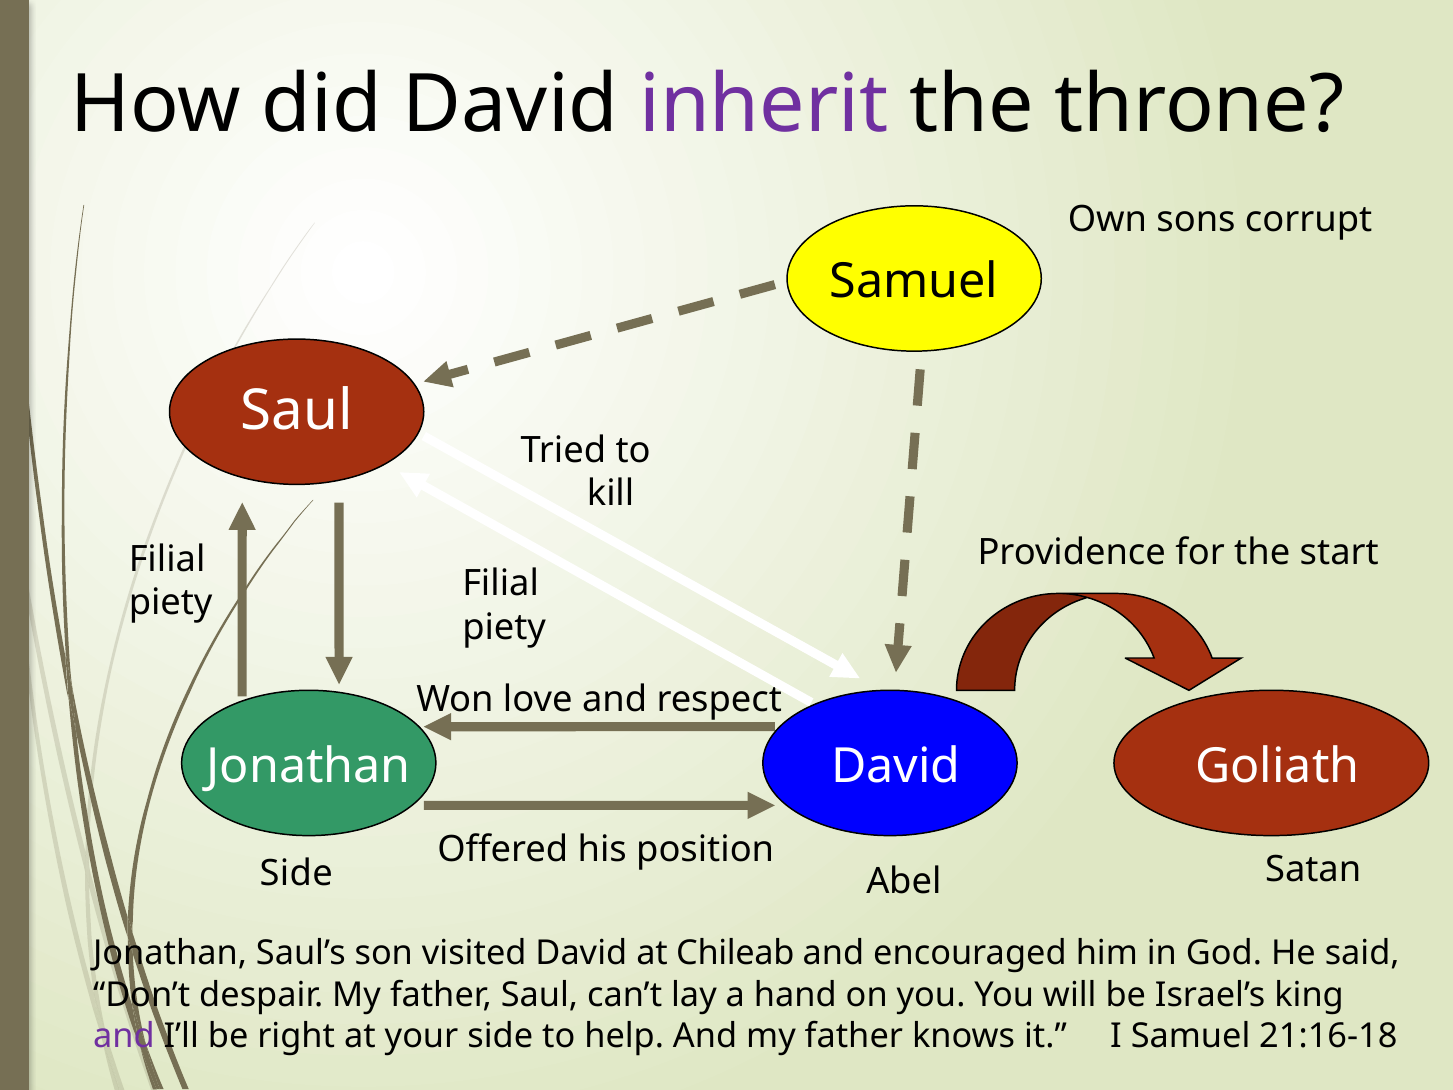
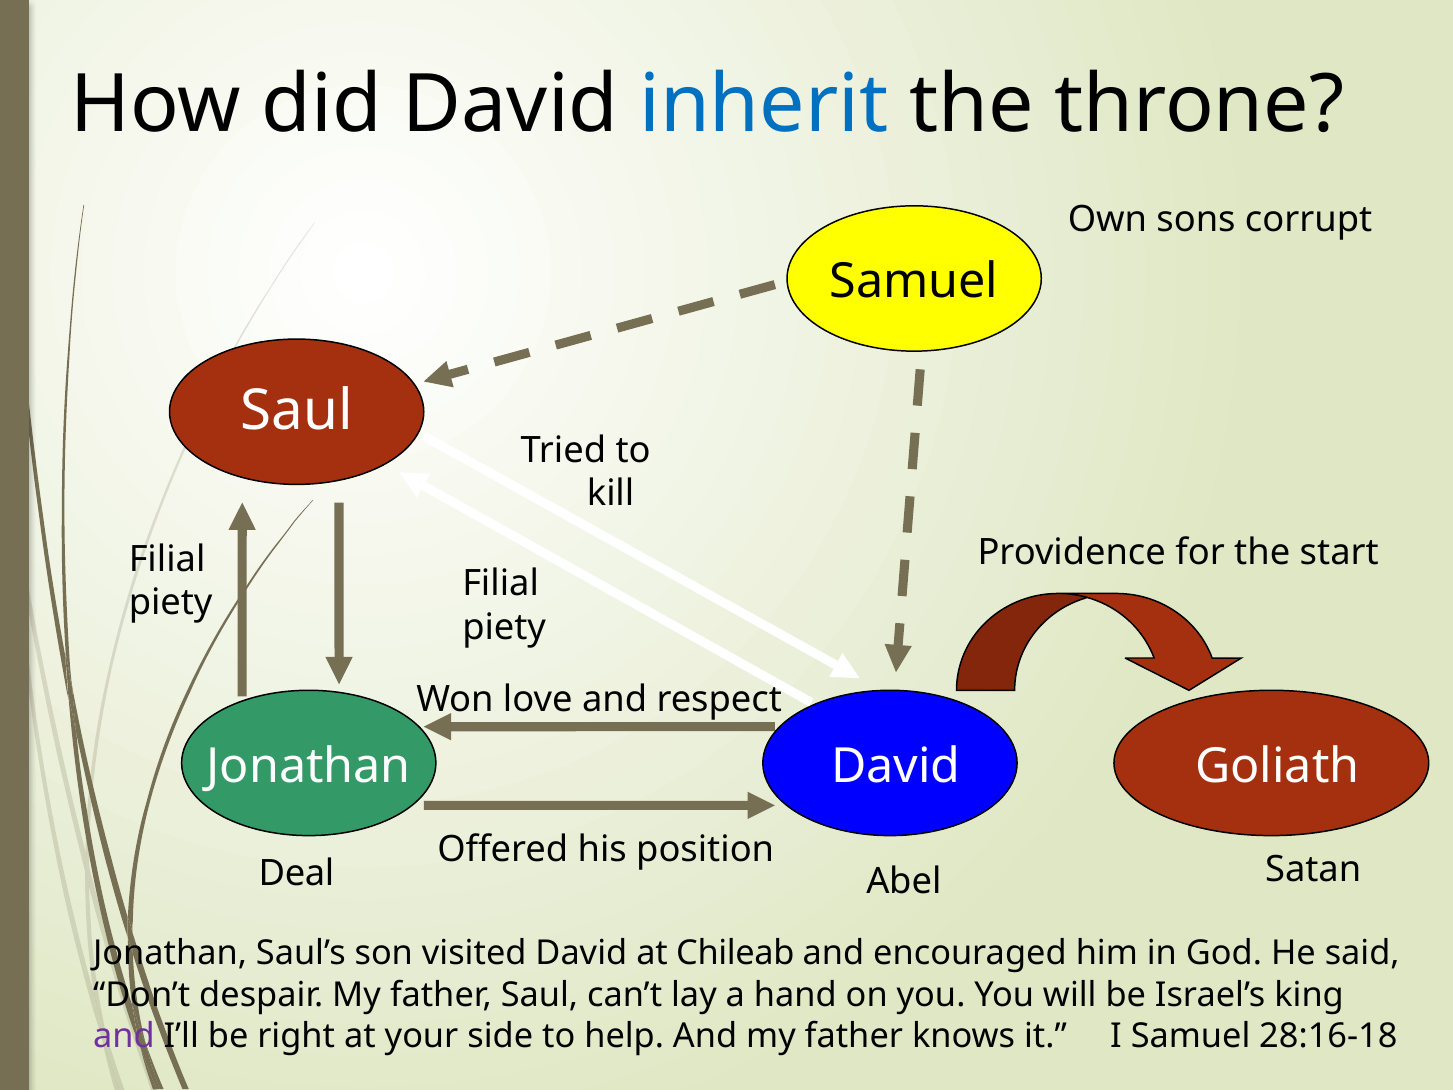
inherit colour: purple -> blue (764, 105)
Side: Side -> Deal (297, 874)
21:16-18: 21:16-18 -> 28:16-18 (1328, 1036)
